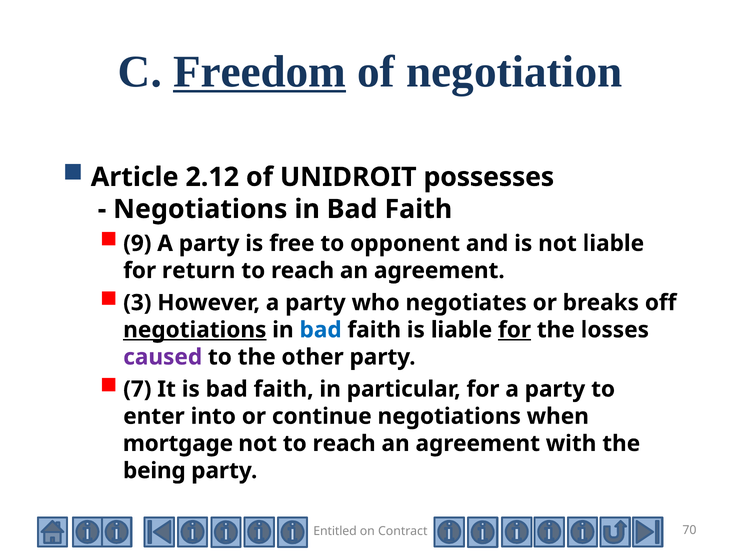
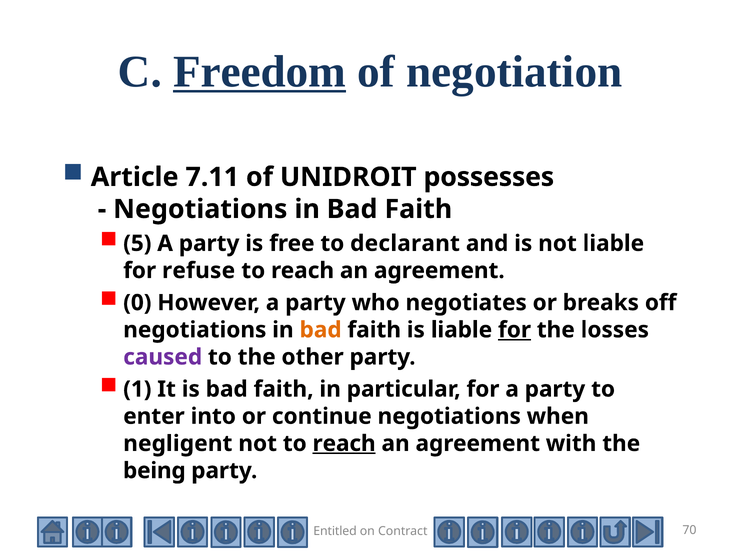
2.12: 2.12 -> 7.11 (212, 177)
9: 9 -> 5 (137, 243)
opponent: opponent -> declarant (405, 243)
return: return -> refuse (199, 270)
3: 3 -> 0 (137, 303)
negotiations underline: present -> none (195, 330)
bad colour: blue -> orange (321, 330)
7: 7 -> 1 (137, 389)
mortgage: mortgage -> negligent (178, 443)
reach underline: none -> present (344, 443)
